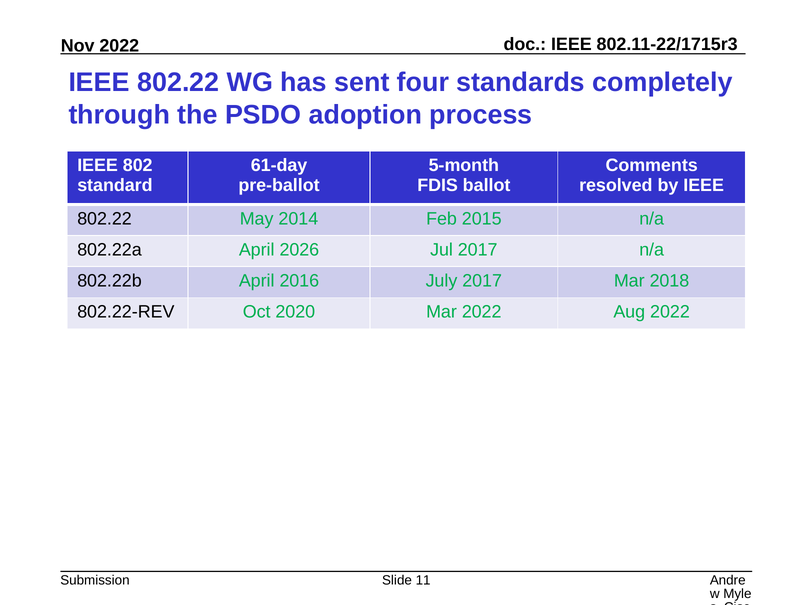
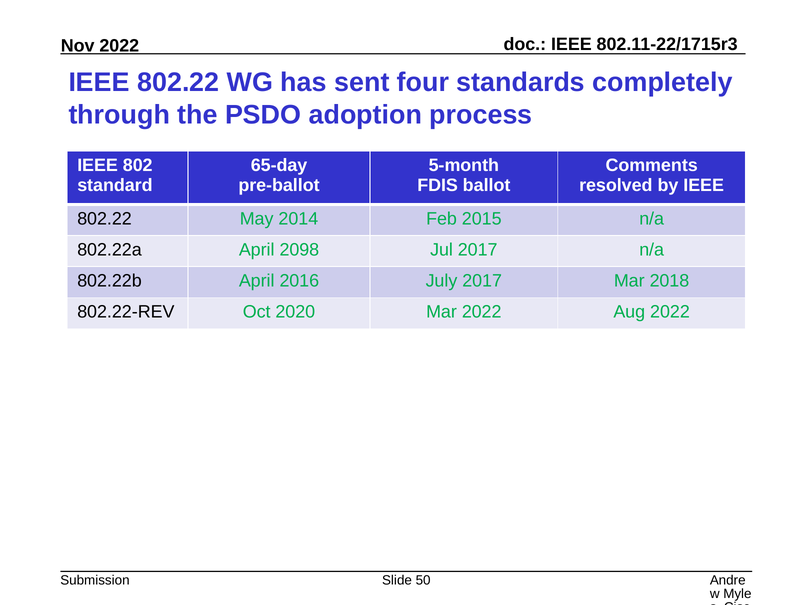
61-day: 61-day -> 65-day (279, 165)
2026: 2026 -> 2098 (299, 250)
11: 11 -> 50 (423, 580)
